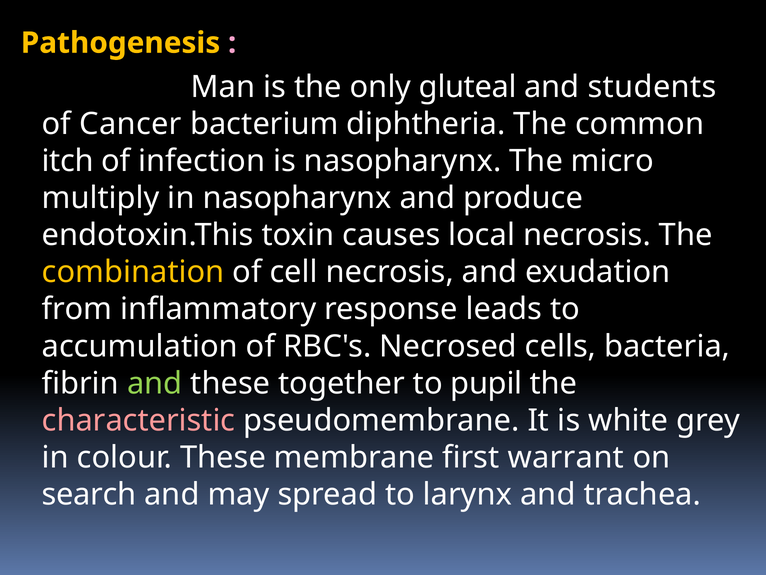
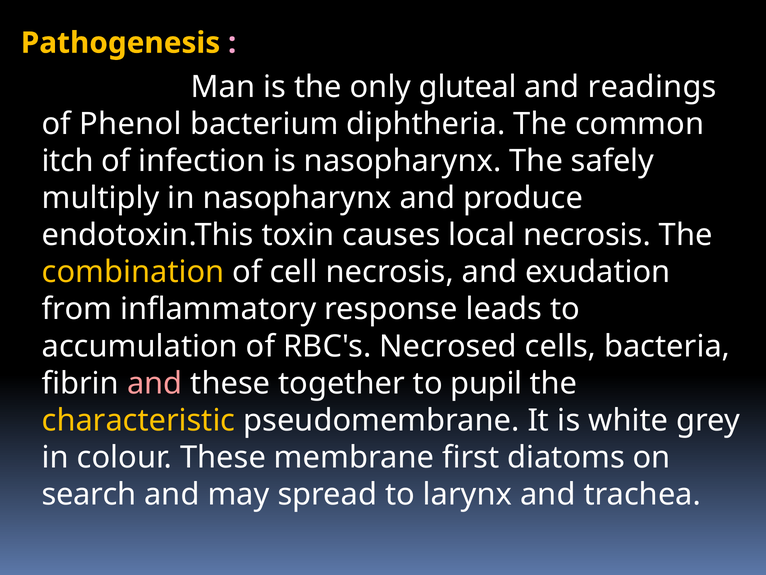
students: students -> readings (652, 87)
Cancer: Cancer -> Phenol (130, 124)
micro: micro -> safely (612, 161)
and colour: light green -> pink (155, 383)
characteristic colour: pink -> yellow (139, 420)
warrant: warrant -> diatoms (566, 457)
